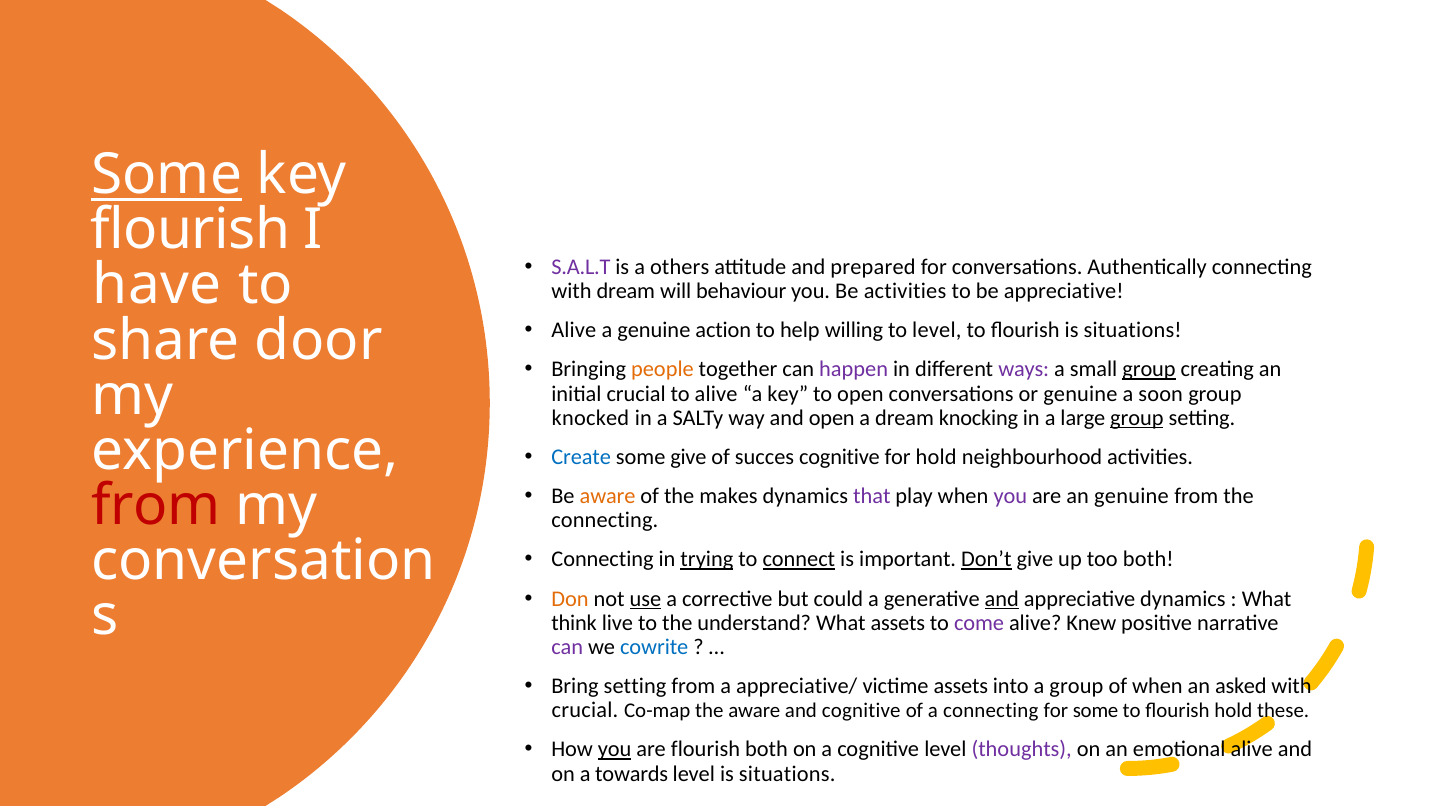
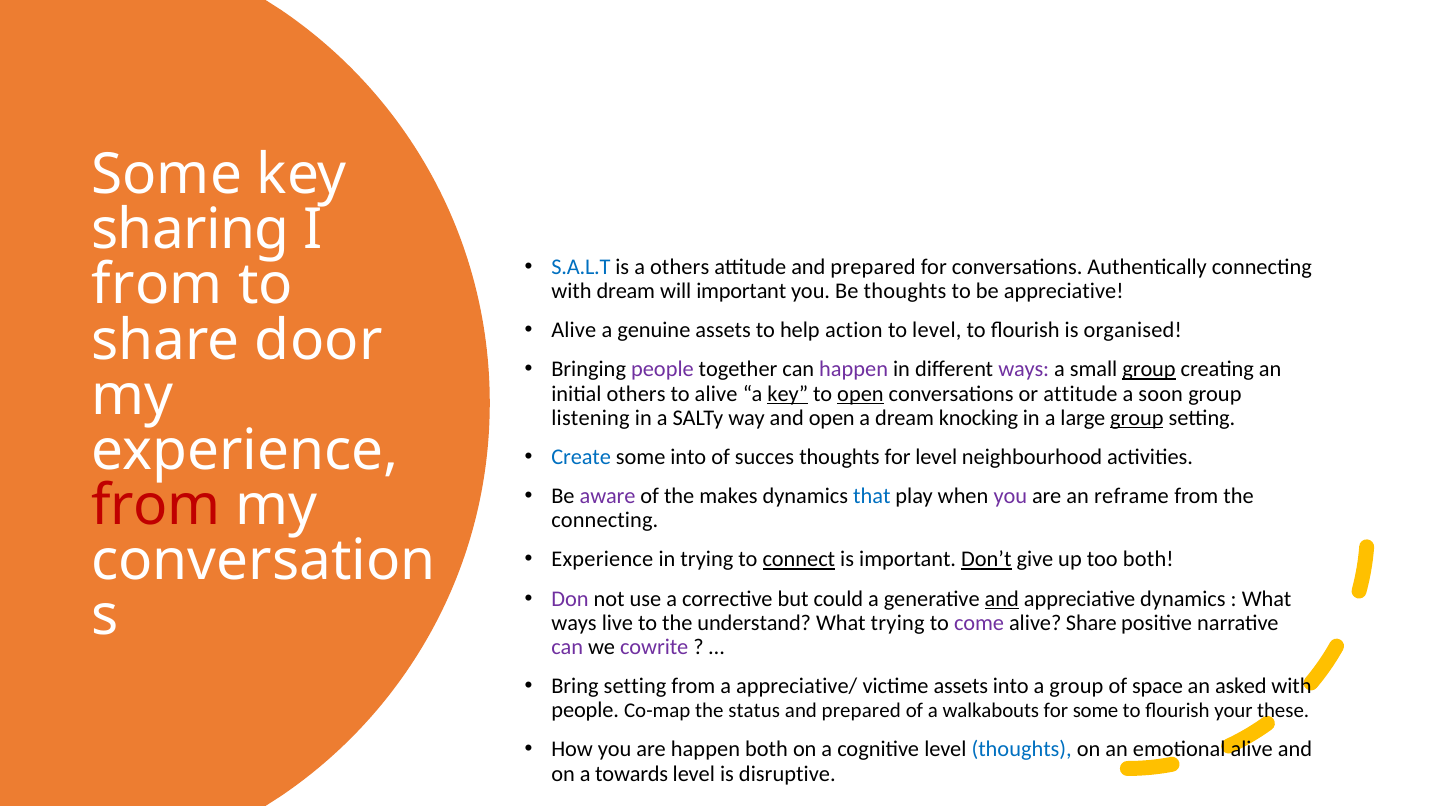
Some underline: present -> none (167, 175)
flourish: flourish -> sharing (190, 230)
S.A.L.T colour: purple -> blue (581, 267)
have: have -> from (157, 285)
will behaviour: behaviour -> important (741, 291)
Be activities: activities -> thoughts (905, 291)
genuine action: action -> assets (723, 330)
willing: willing -> action (854, 330)
flourish is situations: situations -> organised (1133, 330)
people colour: orange -> purple (662, 369)
initial crucial: crucial -> others (636, 394)
key underline: none -> present (788, 394)
open underline: none -> present (860, 394)
or genuine: genuine -> attitude (1080, 394)
knocked: knocked -> listening (590, 418)
some give: give -> into (688, 457)
succes cognitive: cognitive -> thoughts (839, 457)
for hold: hold -> level (936, 457)
aware colour: orange -> purple (608, 496)
that colour: purple -> blue (872, 496)
an genuine: genuine -> reframe (1131, 496)
Connecting: Connecting -> Experience (602, 560)
trying underline: present -> none (707, 560)
Don colour: orange -> purple (570, 599)
use underline: present -> none (646, 599)
think: think -> ways (574, 623)
What assets: assets -> trying (898, 623)
alive Knew: Knew -> Share (1091, 623)
cowrite colour: blue -> purple (654, 647)
of when: when -> space (1158, 686)
crucial: crucial -> people (585, 710)
the aware: aware -> status (754, 711)
cognitive: cognitive -> prepared (861, 711)
a connecting: connecting -> walkabouts (991, 711)
flourish hold: hold -> your (1233, 711)
you underline: present -> none (615, 750)
are flourish: flourish -> happen (705, 750)
thoughts colour: purple -> blue (1022, 750)
level is situations: situations -> disruptive (787, 774)
